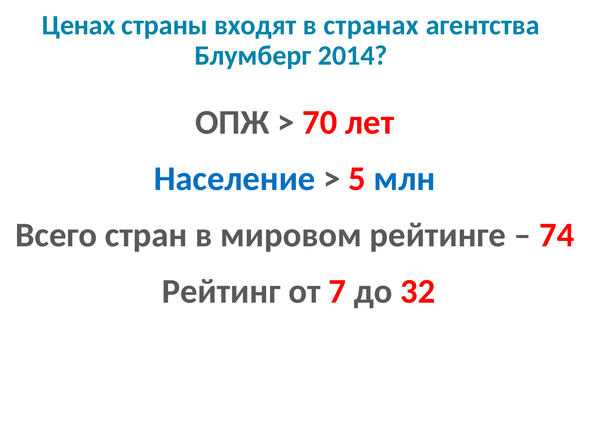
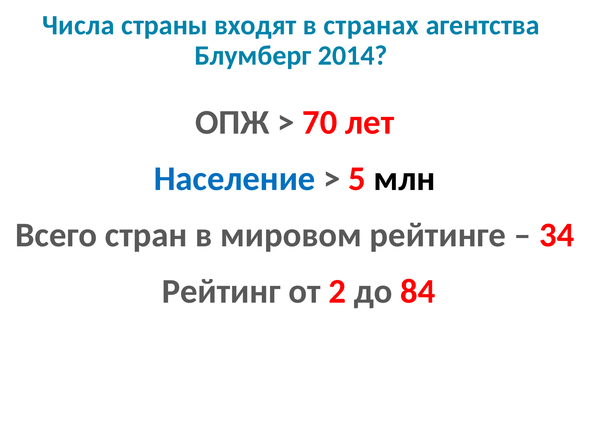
Ценах: Ценах -> Числа (78, 25)
млн colour: blue -> black (405, 179)
74: 74 -> 34 (557, 235)
7: 7 -> 2 (337, 292)
32: 32 -> 84 (418, 292)
